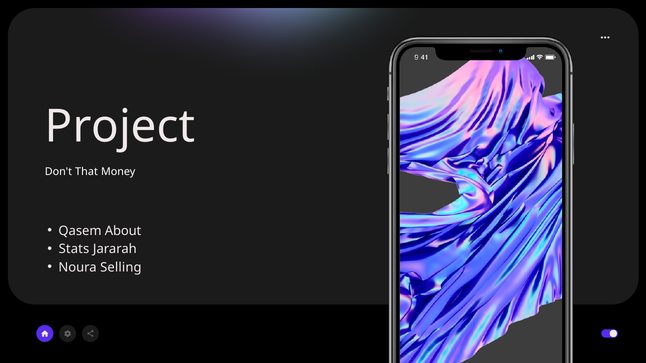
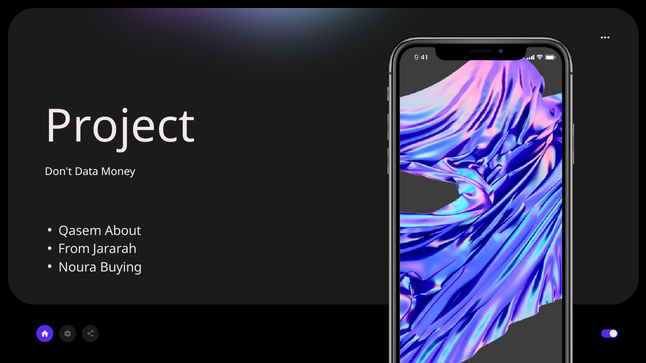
That: That -> Data (87, 172)
Stats: Stats -> From (74, 249)
Selling: Selling -> Buying (121, 267)
